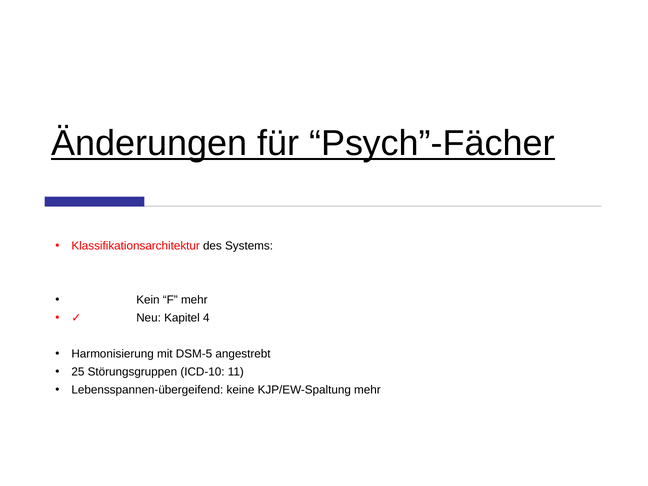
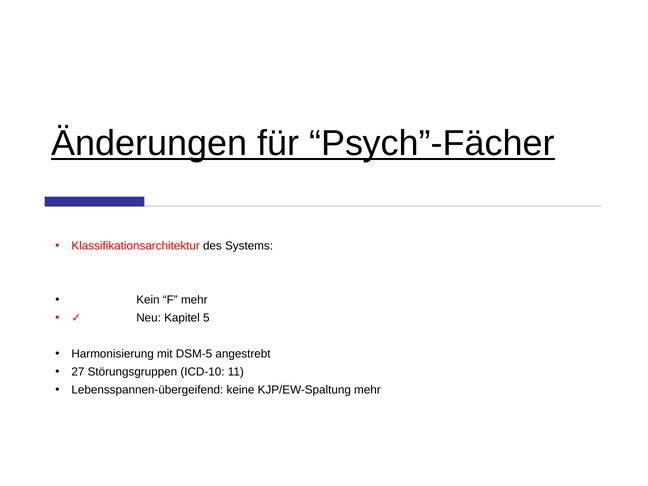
4: 4 -> 5 (206, 318)
25: 25 -> 27 (78, 372)
